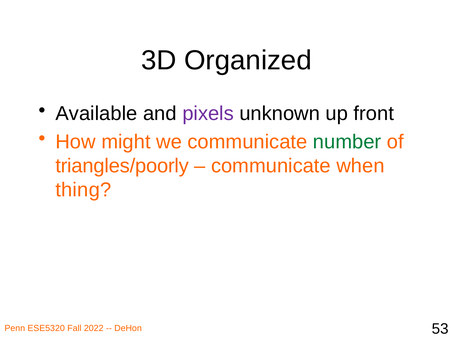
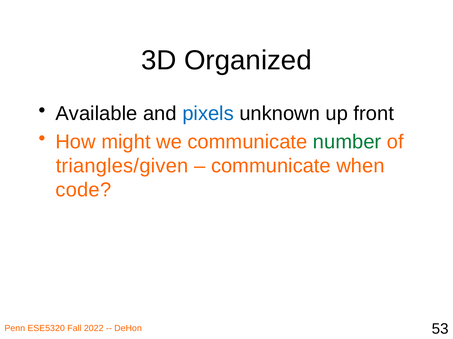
pixels colour: purple -> blue (208, 114)
triangles/poorly: triangles/poorly -> triangles/given (122, 166)
thing: thing -> code (83, 190)
